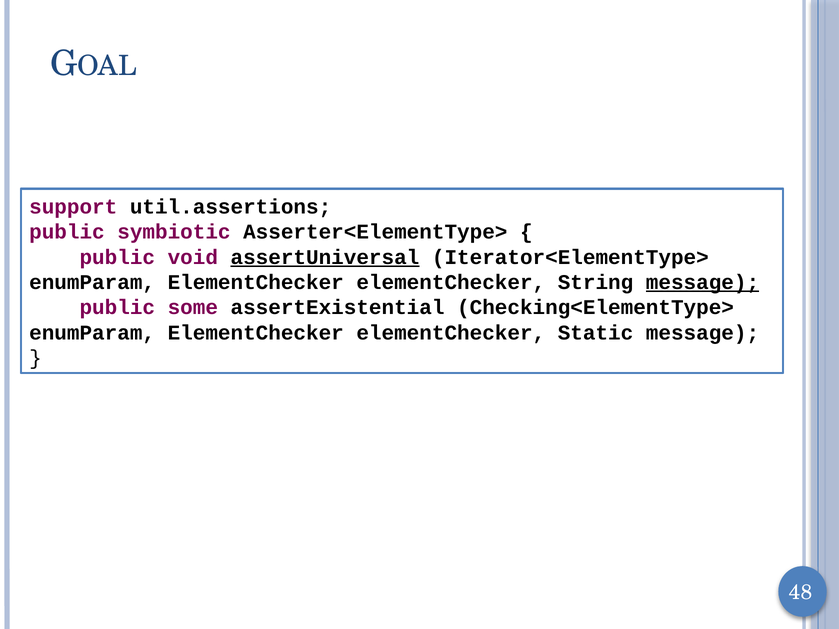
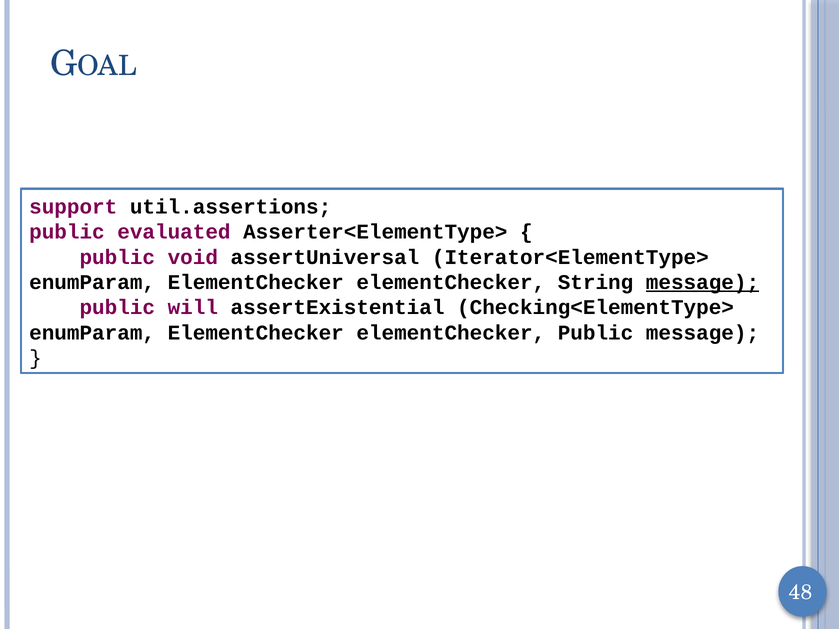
symbiotic: symbiotic -> evaluated (174, 232)
assertUniversal underline: present -> none (325, 257)
some: some -> will (193, 308)
elementChecker Static: Static -> Public (596, 333)
